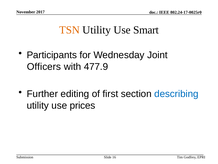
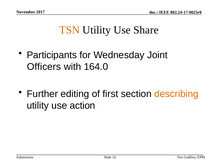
Smart: Smart -> Share (146, 30)
477.9: 477.9 -> 164.0 (96, 66)
describing colour: blue -> orange (176, 94)
prices: prices -> action (83, 105)
